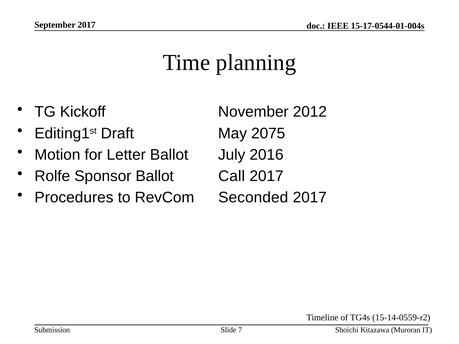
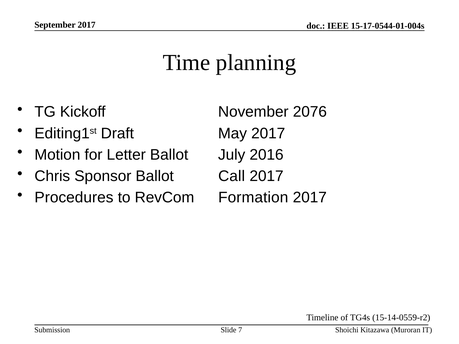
2012: 2012 -> 2076 (310, 112)
May 2075: 2075 -> 2017 (268, 133)
Rolfe: Rolfe -> Chris (52, 176)
Seconded: Seconded -> Formation (253, 198)
